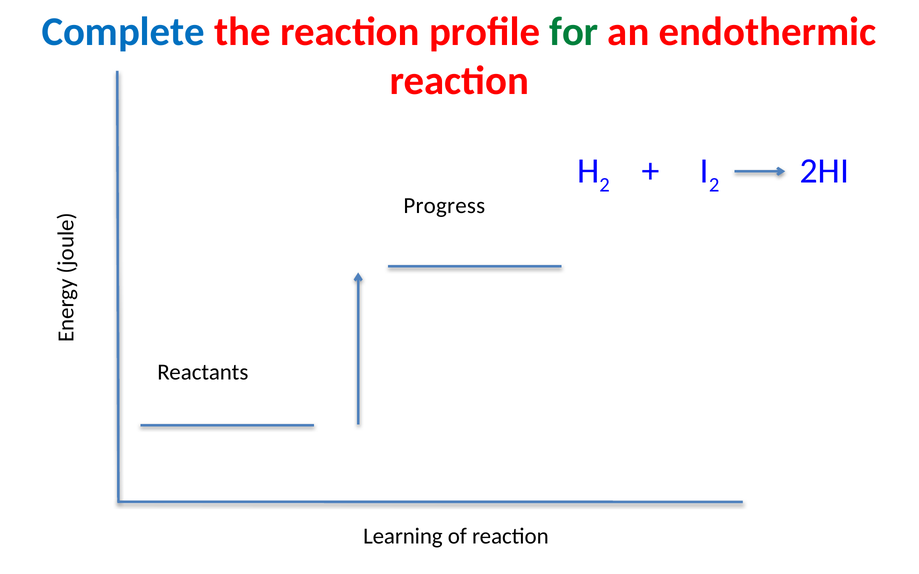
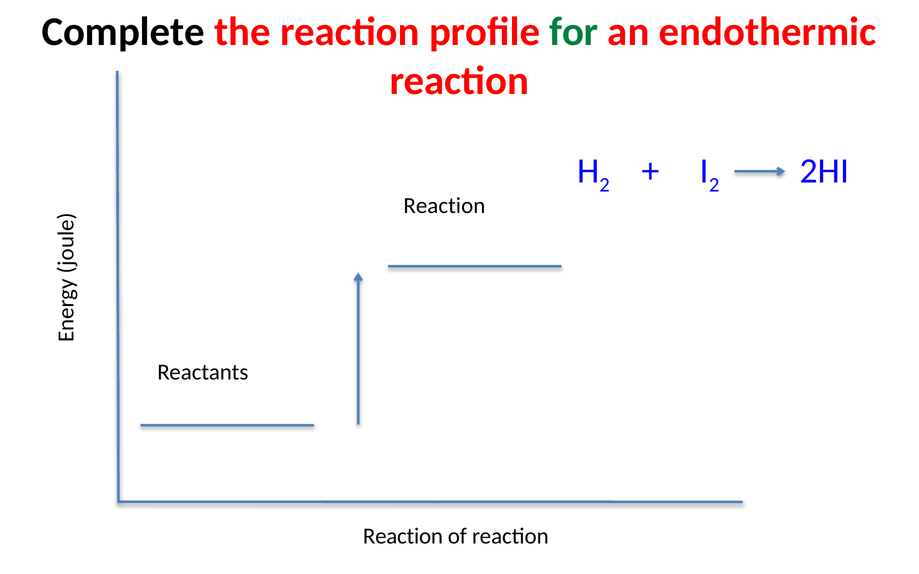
Complete colour: blue -> black (123, 32)
Progress: Progress -> Reaction (444, 206)
Learning: Learning -> Reaction (403, 536)
